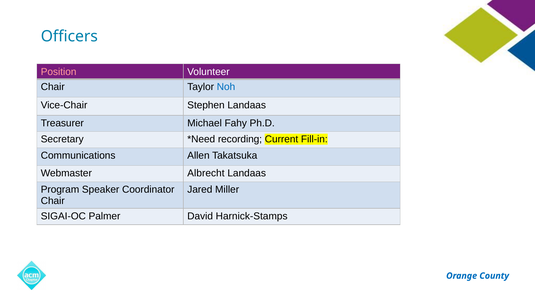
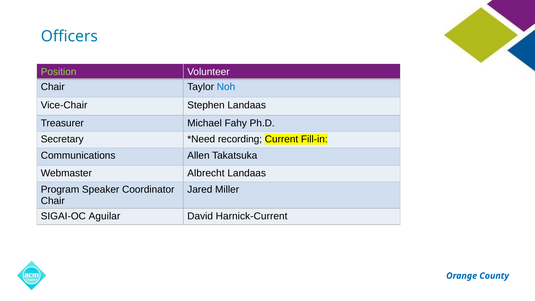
Position colour: pink -> light green (59, 72)
Palmer: Palmer -> Aguilar (104, 216)
Harnick-Stamps: Harnick-Stamps -> Harnick-Current (252, 216)
